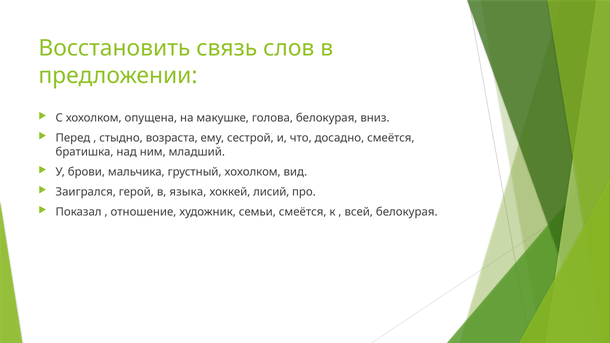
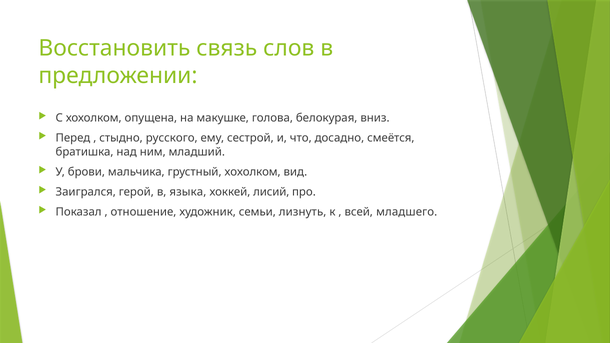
возраста: возраста -> русского (172, 138)
семьи смеётся: смеётся -> лизнуть (303, 212)
всей белокурая: белокурая -> младшего (407, 212)
